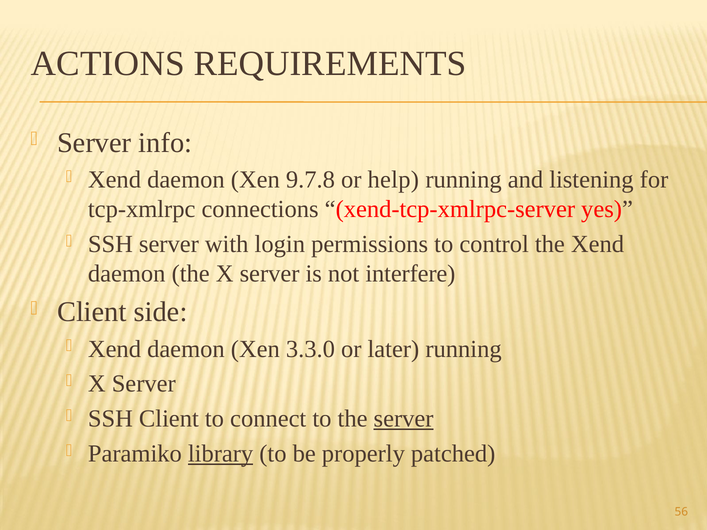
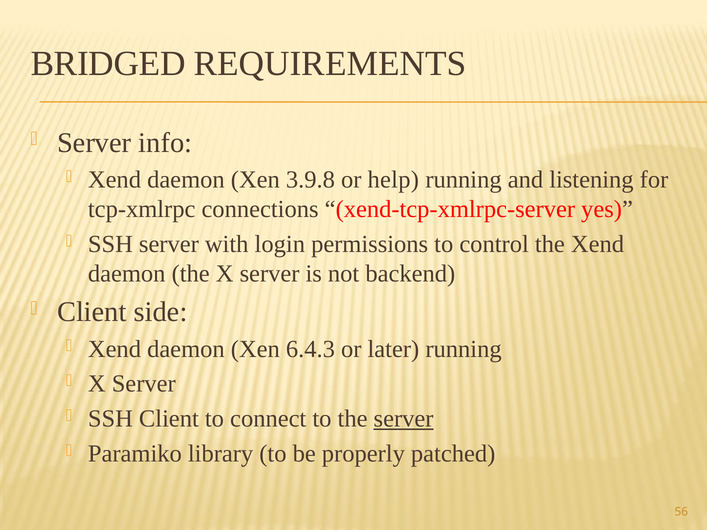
ACTIONS: ACTIONS -> BRIDGED (108, 64)
9.7.8: 9.7.8 -> 3.9.8 (310, 180)
interfere: interfere -> backend (410, 274)
3.3.0: 3.3.0 -> 6.4.3 (310, 349)
library underline: present -> none (221, 454)
